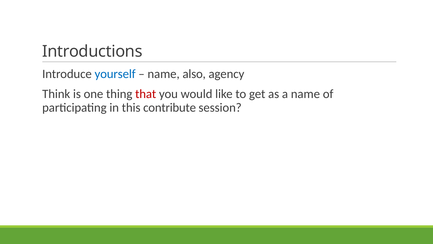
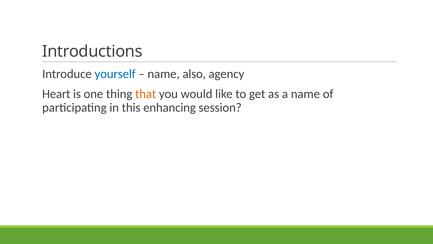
Think: Think -> Heart (56, 94)
that colour: red -> orange (146, 94)
contribute: contribute -> enhancing (170, 107)
